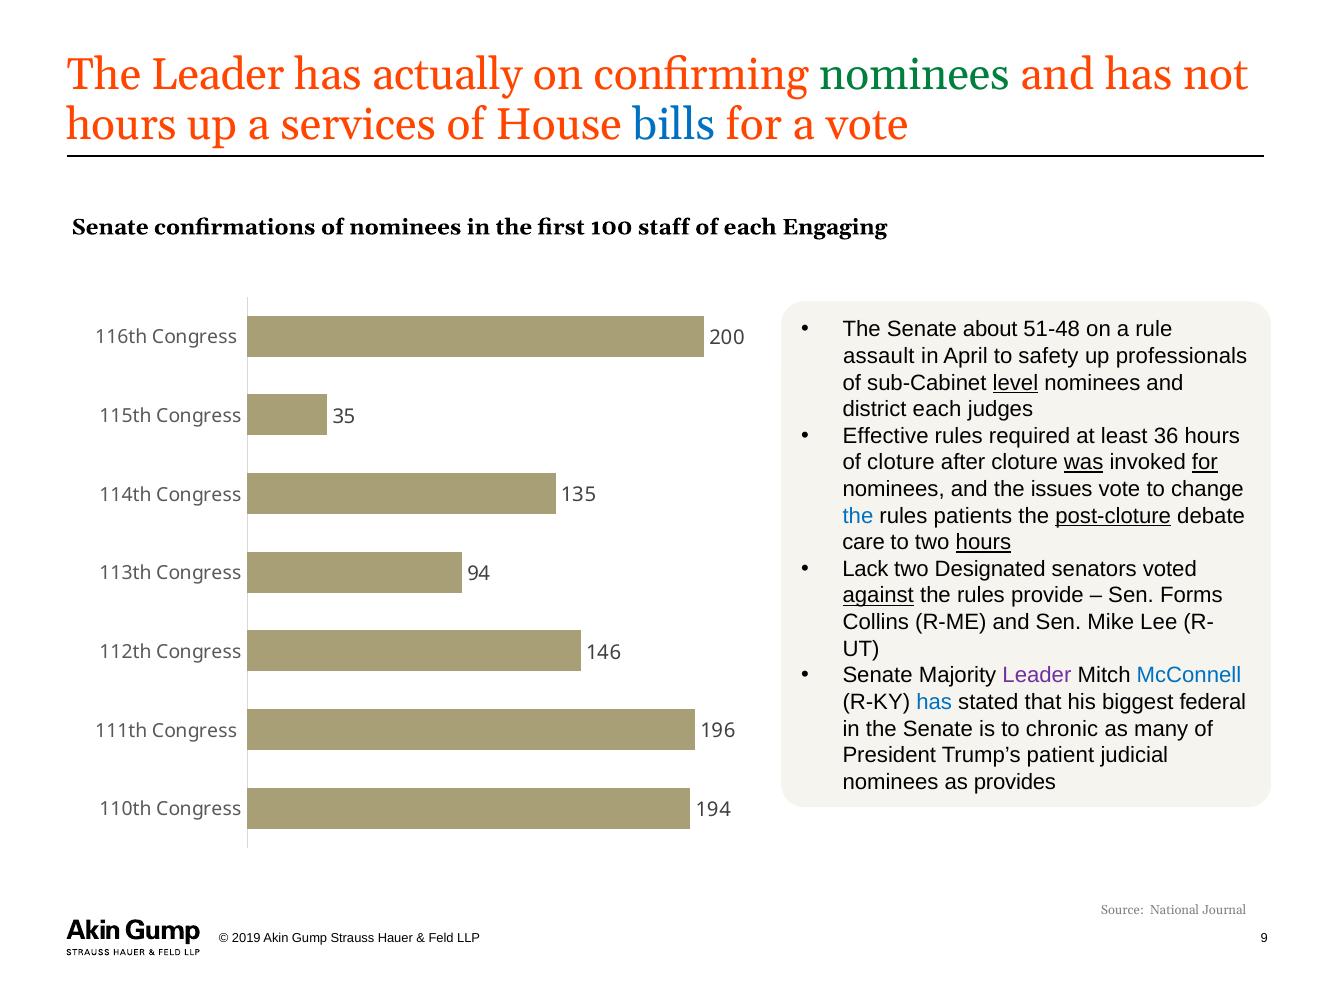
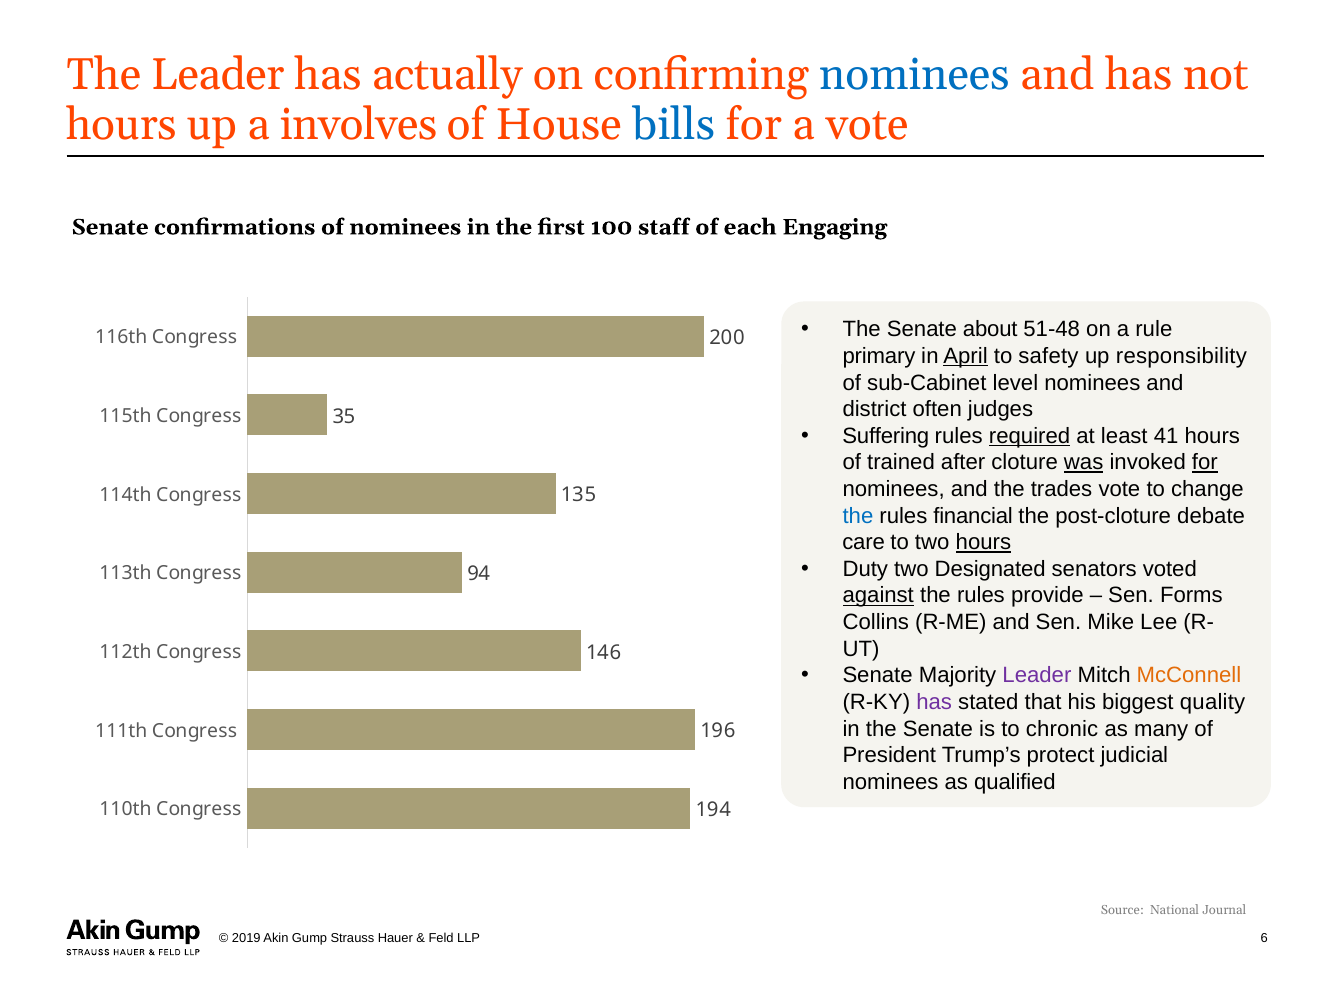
nominees colour: green -> blue (914, 75)
services: services -> involves (359, 125)
assault: assault -> primary (879, 356)
April underline: none -> present (966, 356)
professionals: professionals -> responsibility (1181, 356)
level underline: present -> none (1015, 383)
district each: each -> often (937, 409)
Effective: Effective -> Suffering (886, 436)
required underline: none -> present (1030, 436)
36: 36 -> 41 (1166, 436)
of cloture: cloture -> trained (901, 463)
issues: issues -> trades (1062, 489)
patients: patients -> financial (973, 516)
post-cloture underline: present -> none (1113, 516)
Lack: Lack -> Duty (865, 569)
McConnell colour: blue -> orange (1189, 676)
has colour: blue -> purple (934, 702)
federal: federal -> quality (1213, 702)
patient: patient -> protect (1061, 756)
provides: provides -> qualified (1015, 782)
9: 9 -> 6 (1264, 938)
